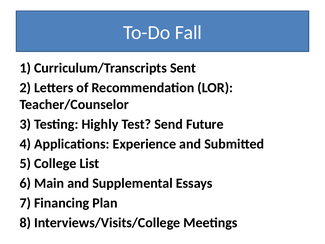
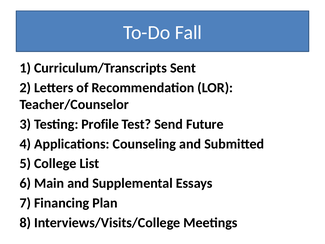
Highly: Highly -> Profile (100, 124)
Experience: Experience -> Counseling (144, 144)
